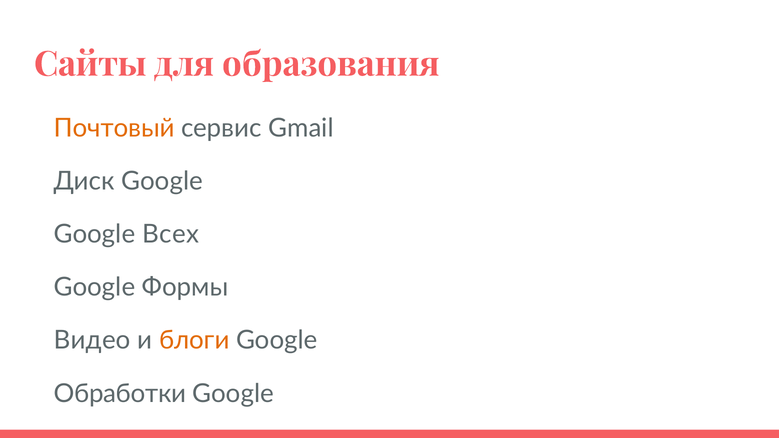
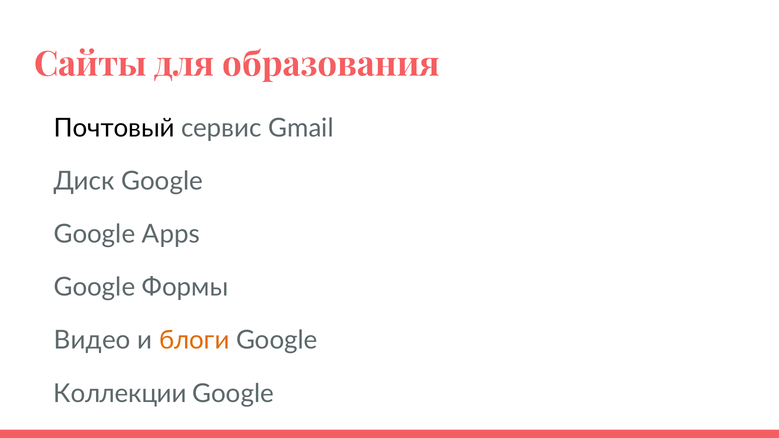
Почтовый colour: orange -> black (114, 128)
Всех: Всех -> Apps (171, 234)
Обработки: Обработки -> Коллекции (120, 394)
